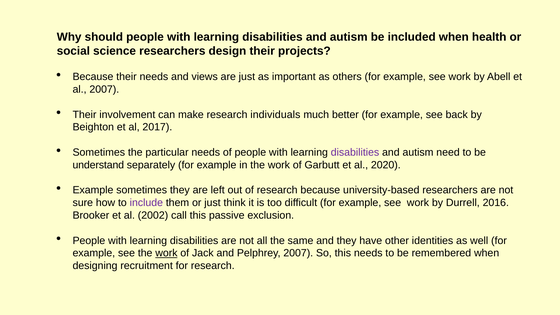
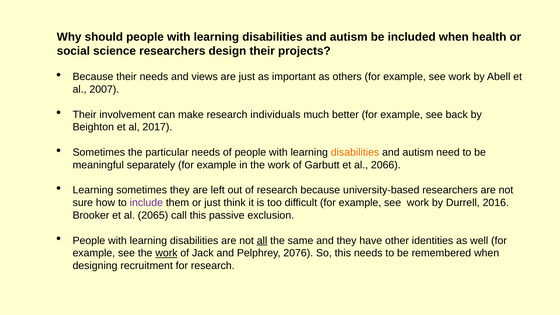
disabilities colour: purple -> orange (355, 152)
understand: understand -> meaningful (98, 165)
2020: 2020 -> 2066 (386, 165)
Example: Example -> Learning (93, 190)
2002: 2002 -> 2065 (153, 215)
all underline: none -> present (262, 241)
Pelphrey 2007: 2007 -> 2076 (298, 253)
